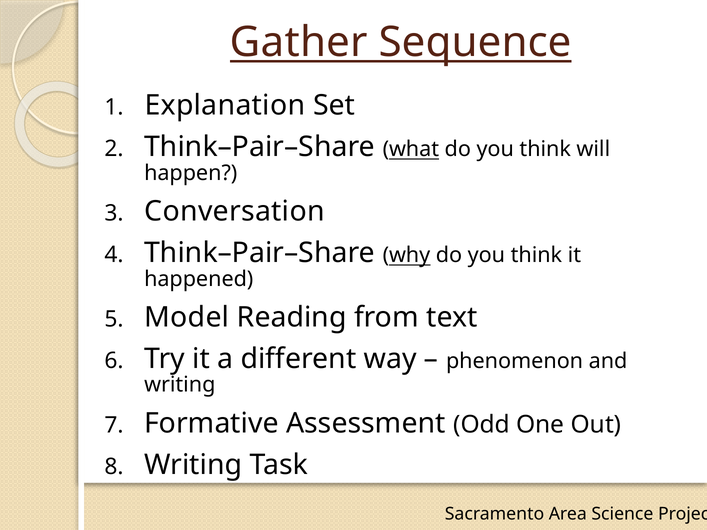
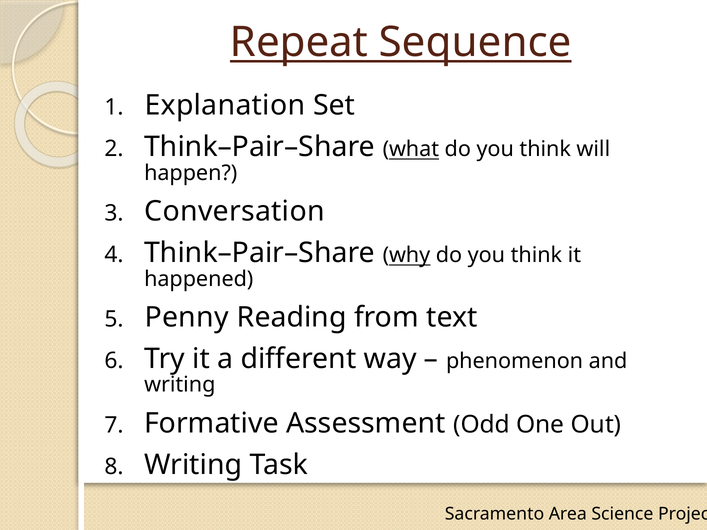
Gather: Gather -> Repeat (299, 42)
Model: Model -> Penny (187, 318)
